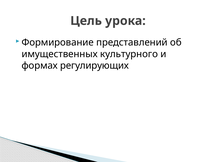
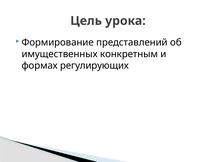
культурного: культурного -> конкретным (129, 54)
